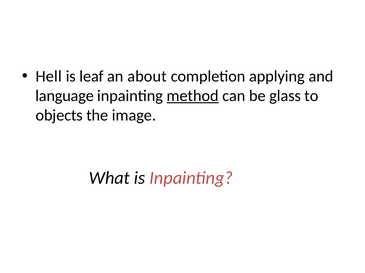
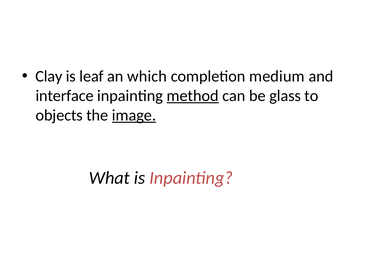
Hell: Hell -> Clay (49, 77)
about: about -> which (147, 77)
applying: applying -> medium (277, 77)
language: language -> interface (65, 96)
image underline: none -> present (134, 116)
